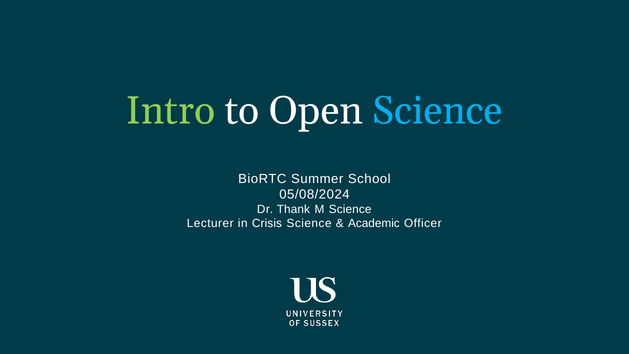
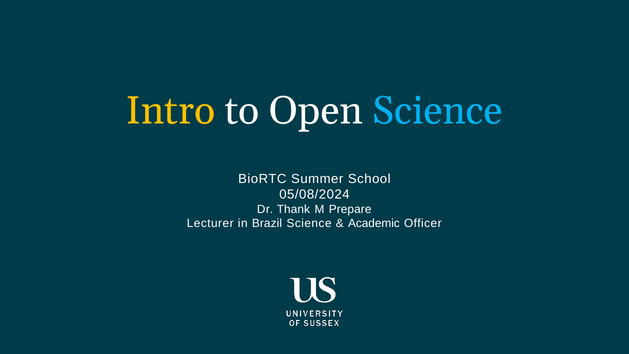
Intro colour: light green -> yellow (171, 111)
M Science: Science -> Prepare (350, 209)
Crisis: Crisis -> Brazil (267, 223)
